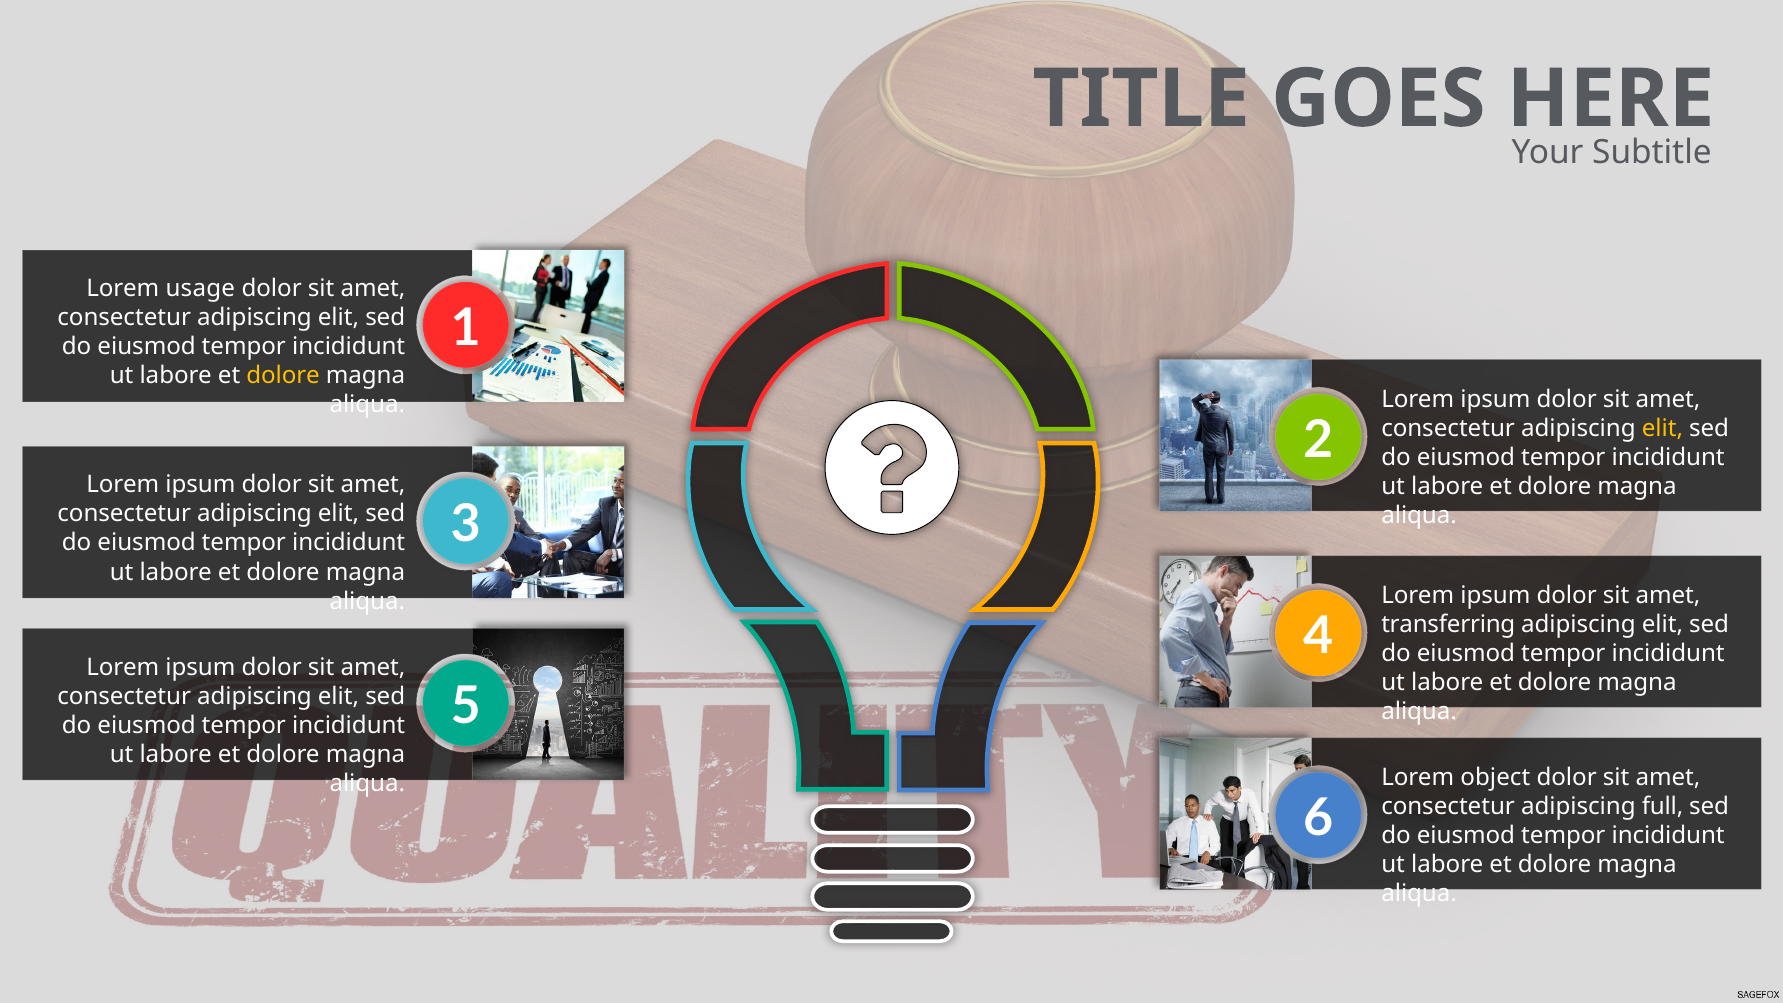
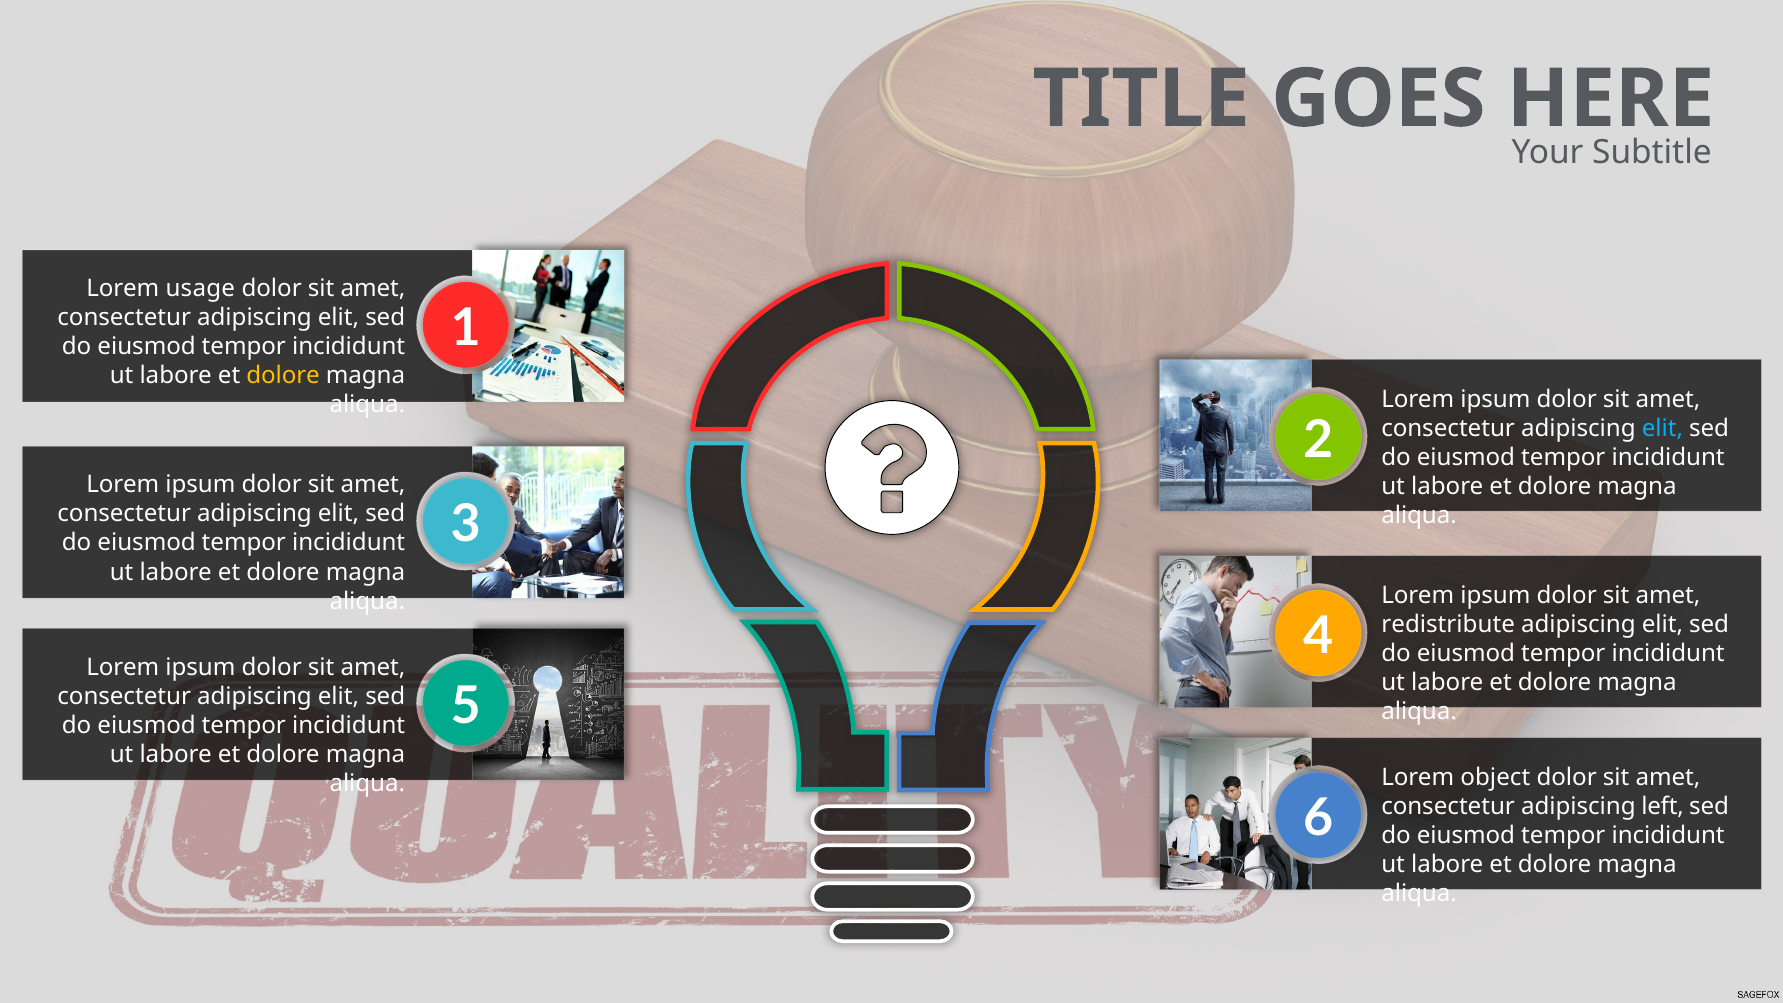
elit colour: yellow -> light blue (1662, 428)
transferring: transferring -> redistribute (1448, 625)
full: full -> left (1663, 807)
